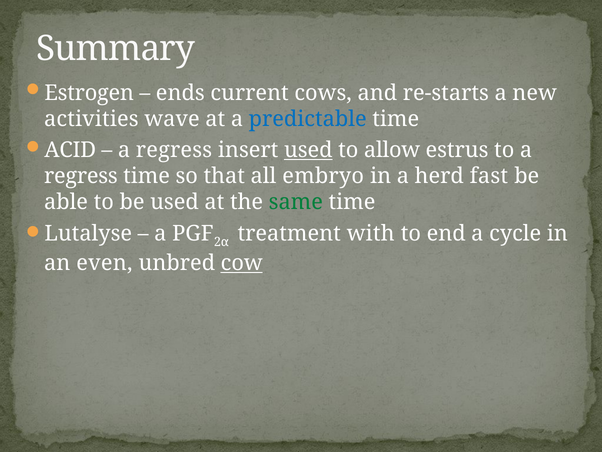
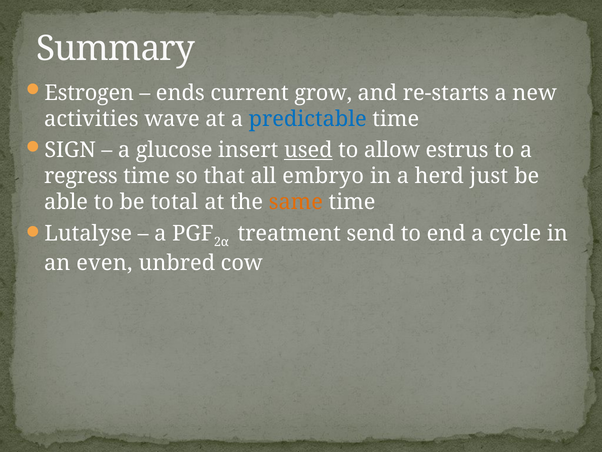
cows: cows -> grow (323, 93)
ACID: ACID -> SIGN (70, 150)
regress: regress -> glucose (174, 150)
fast: fast -> just (489, 176)
be used: used -> total (174, 202)
same colour: green -> orange (296, 202)
with: with -> send (371, 233)
cow underline: present -> none (242, 263)
